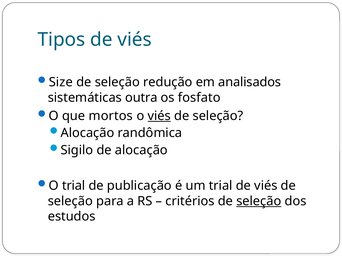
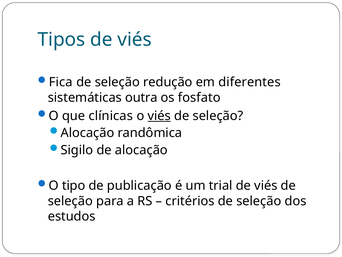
Size: Size -> Fica (61, 82)
analisados: analisados -> diferentes (250, 82)
mortos: mortos -> clínicas (111, 116)
O trial: trial -> tipo (74, 185)
seleção underline: present -> none (259, 201)
